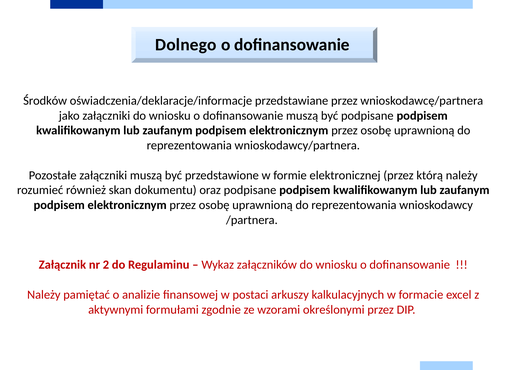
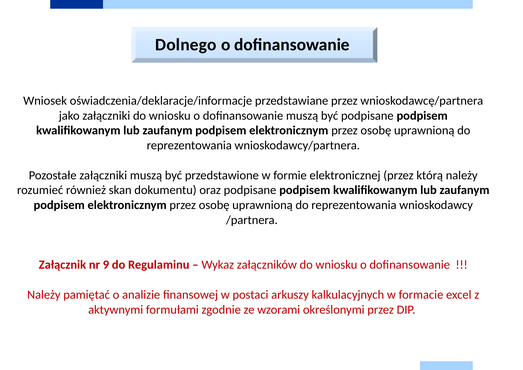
Środków: Środków -> Wniosek (45, 101)
2: 2 -> 9 (106, 265)
